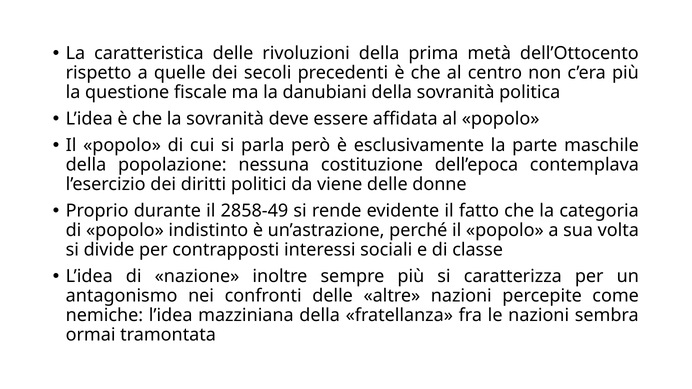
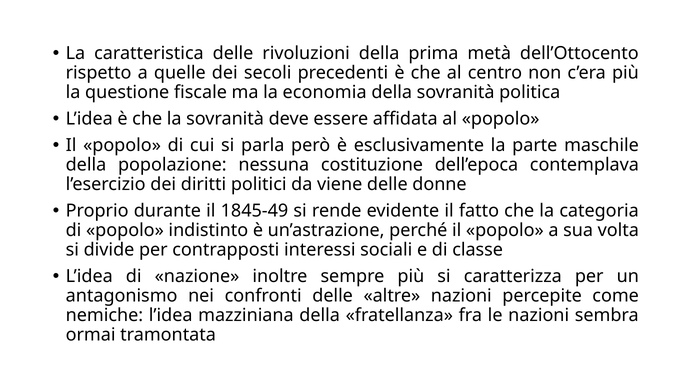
danubiani: danubiani -> economia (325, 92)
2858-49: 2858-49 -> 1845-49 (254, 211)
